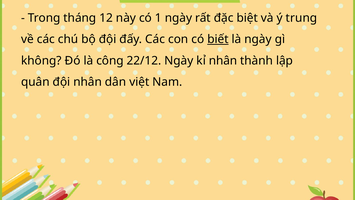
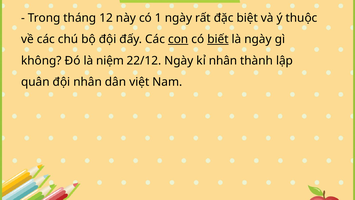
trung: trung -> thuộc (302, 18)
con underline: none -> present (178, 39)
công: công -> niệm (110, 61)
